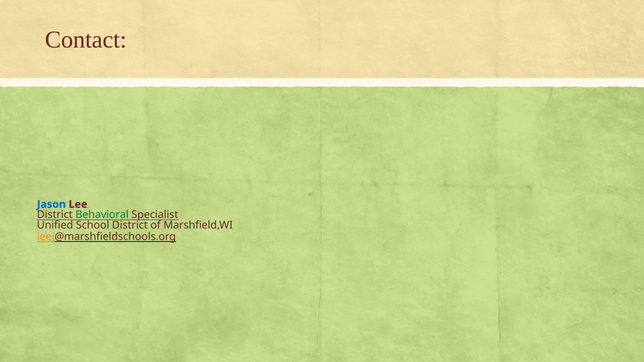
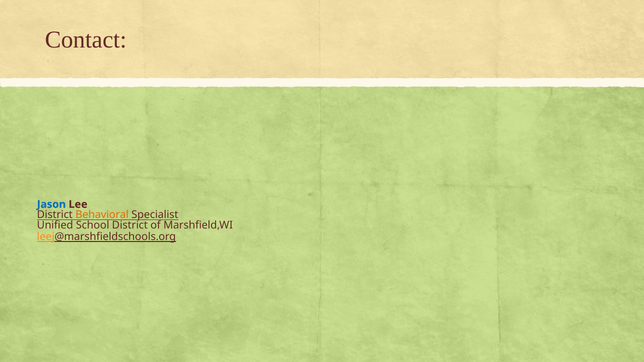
Behavioral colour: green -> orange (102, 215)
